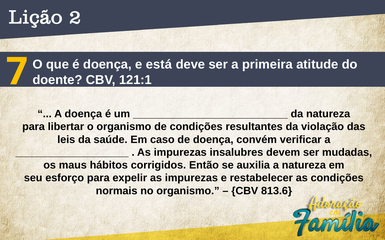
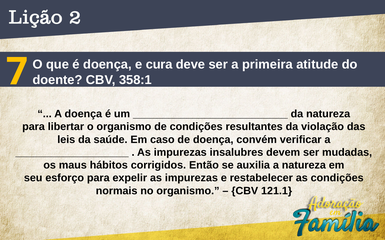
está: está -> cura (159, 65)
121:1: 121:1 -> 358:1 (135, 80)
813.6: 813.6 -> 121.1 (277, 191)
